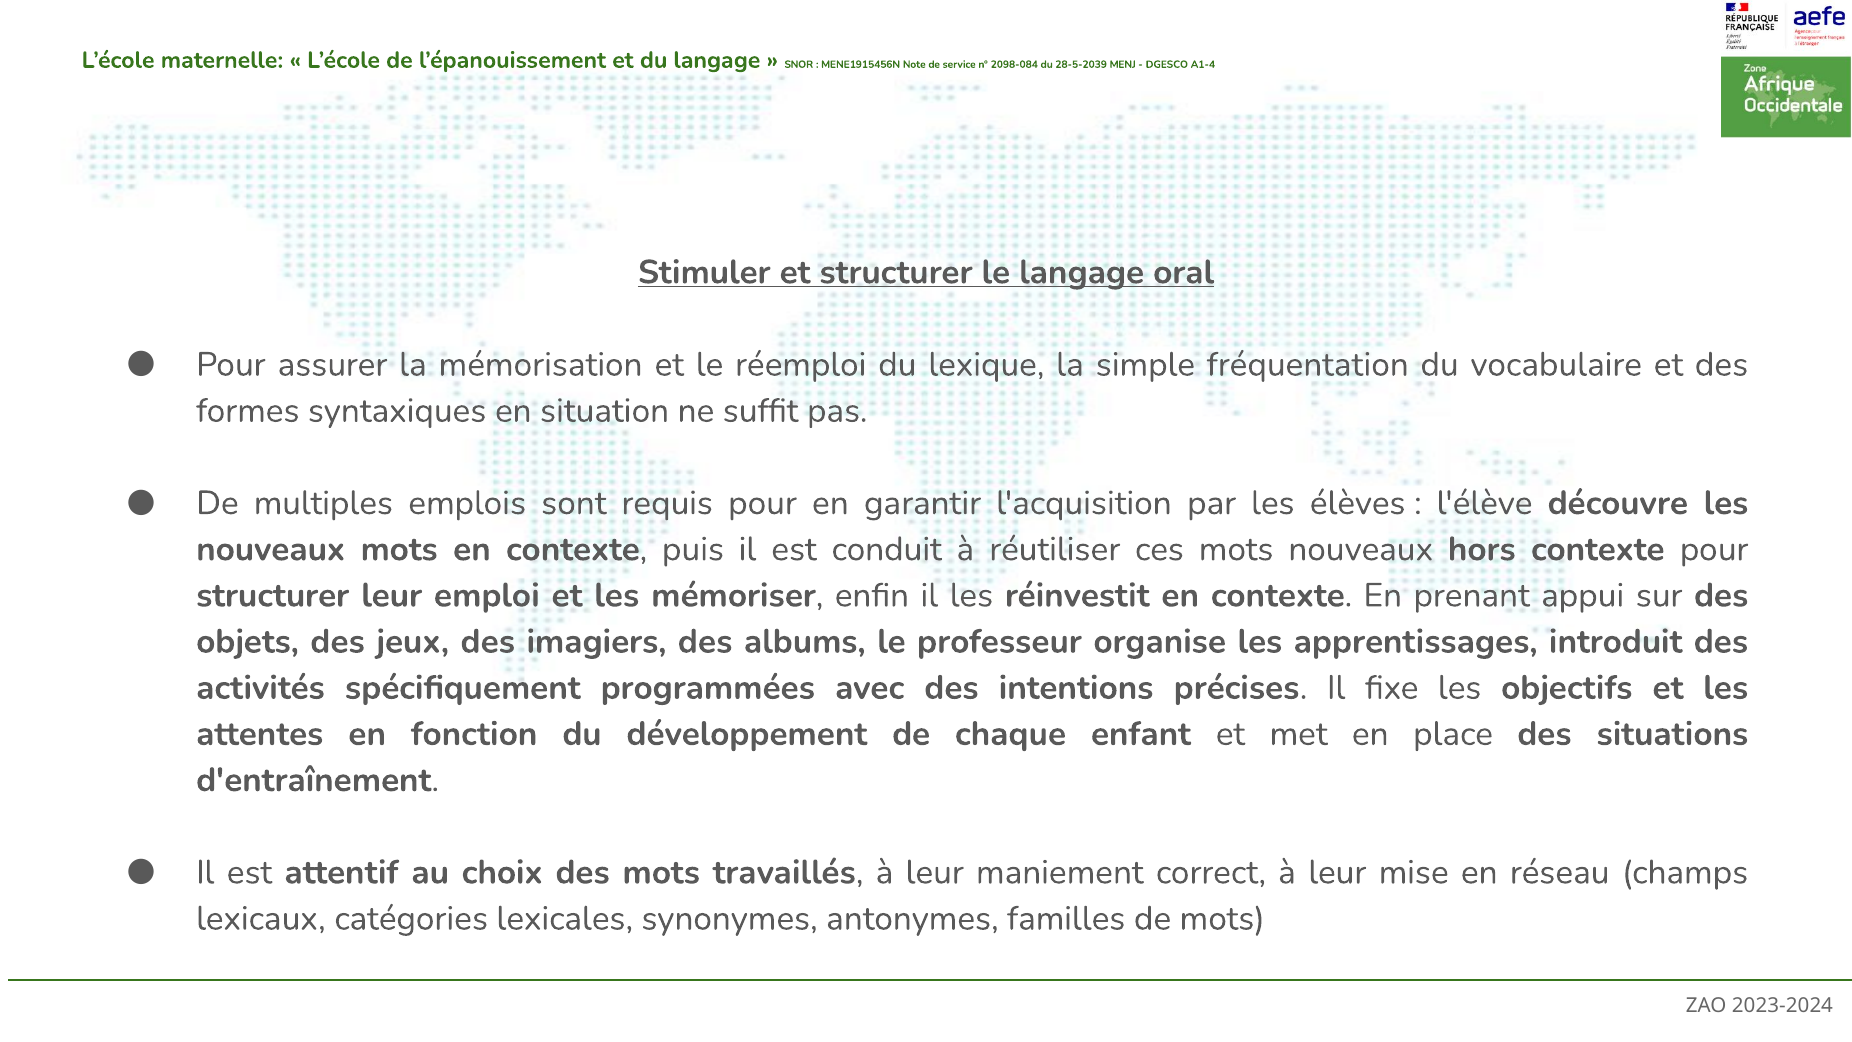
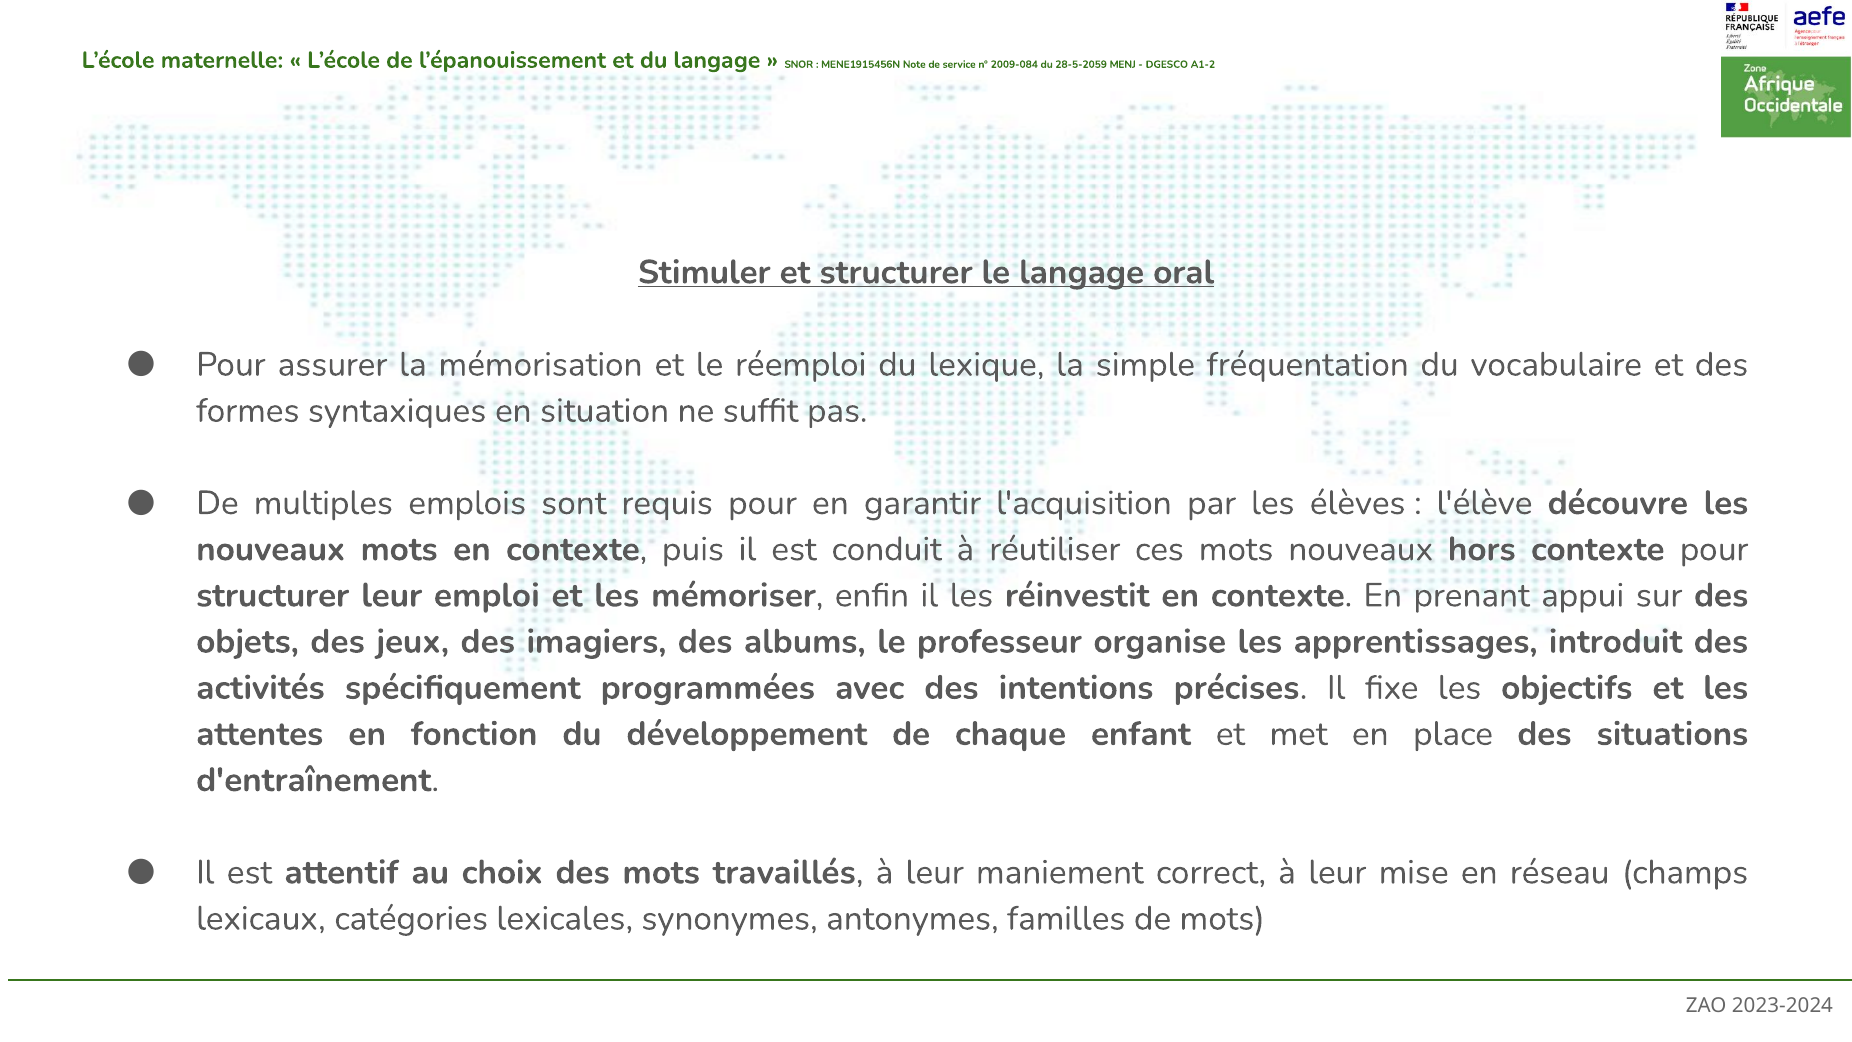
2098-084: 2098-084 -> 2009-084 (1014, 64)
28-5-2039: 28-5-2039 -> 28-5-2059 (1081, 64)
A1-4: A1-4 -> A1-2 (1203, 64)
